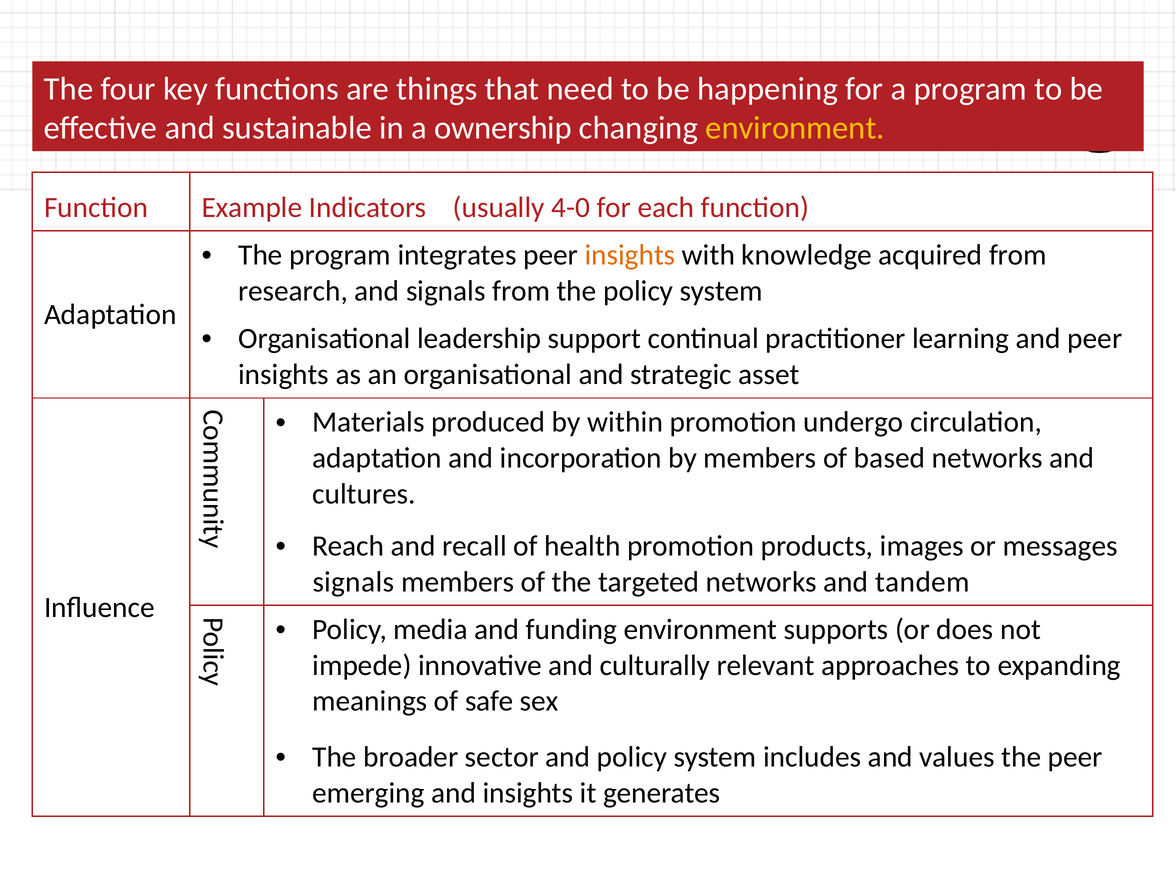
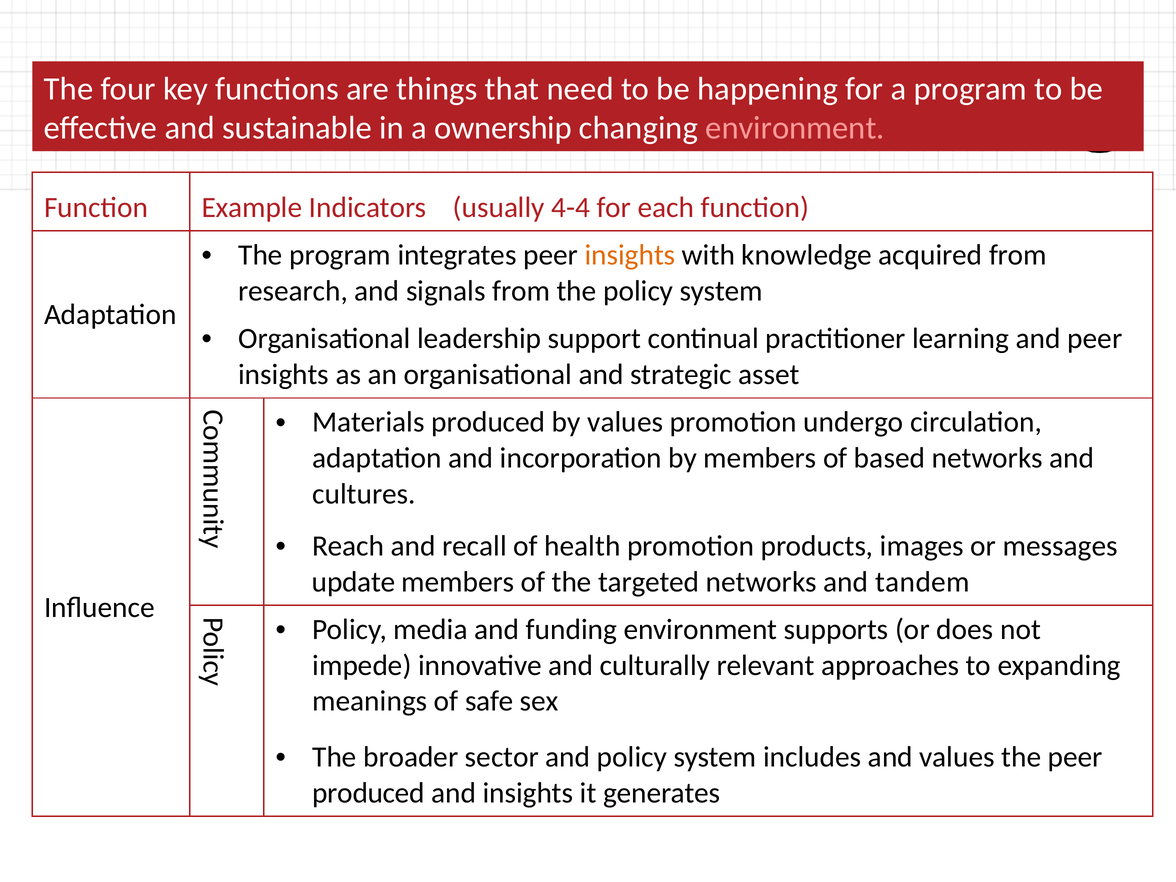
environment colour: yellow -> pink (795, 128)
4-0: 4-0 -> 4-4 (571, 207)
by within: within -> values (625, 422)
signals: signals -> update (354, 582)
emerging: emerging -> produced (369, 793)
